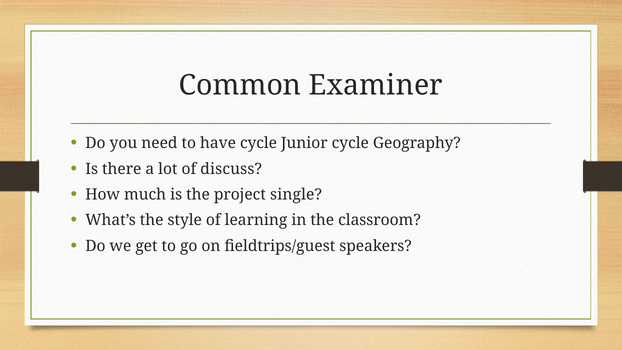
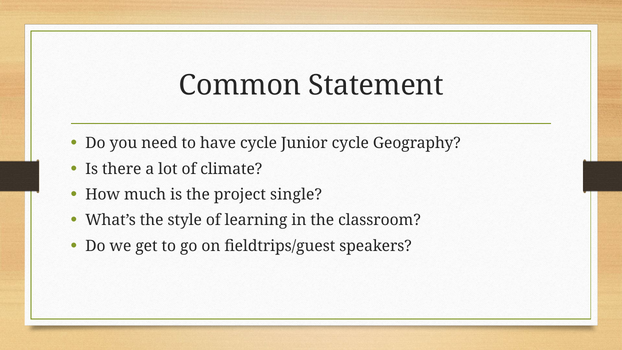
Examiner: Examiner -> Statement (376, 85)
discuss: discuss -> climate (231, 169)
